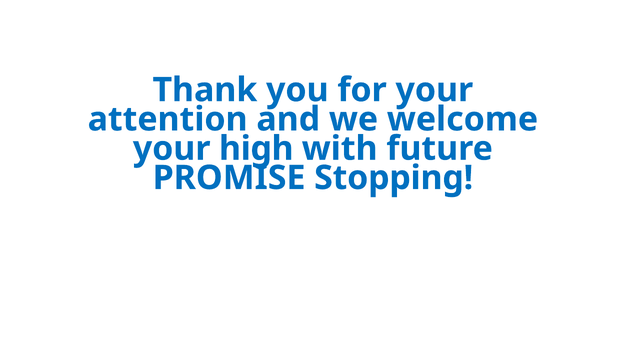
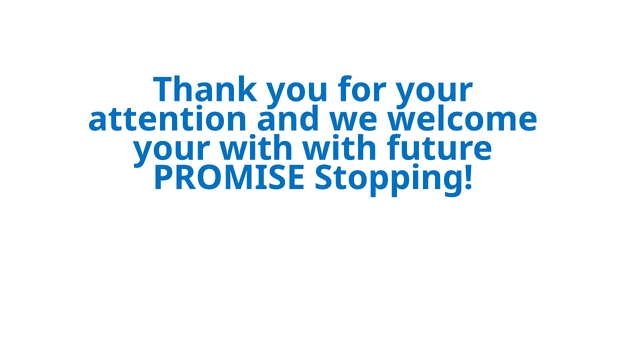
your high: high -> with (256, 149)
